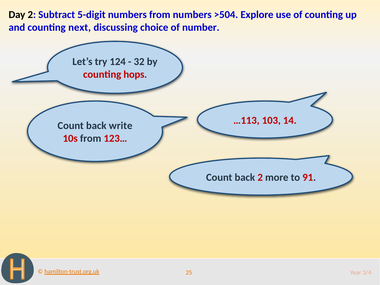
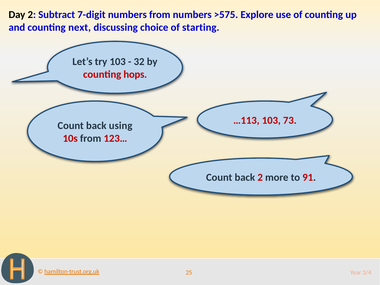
5-digit: 5-digit -> 7-digit (92, 15)
>504: >504 -> >575 (226, 15)
number: number -> starting (201, 27)
try 124: 124 -> 103 (118, 62)
14: 14 -> 73 (290, 120)
write: write -> using (121, 126)
